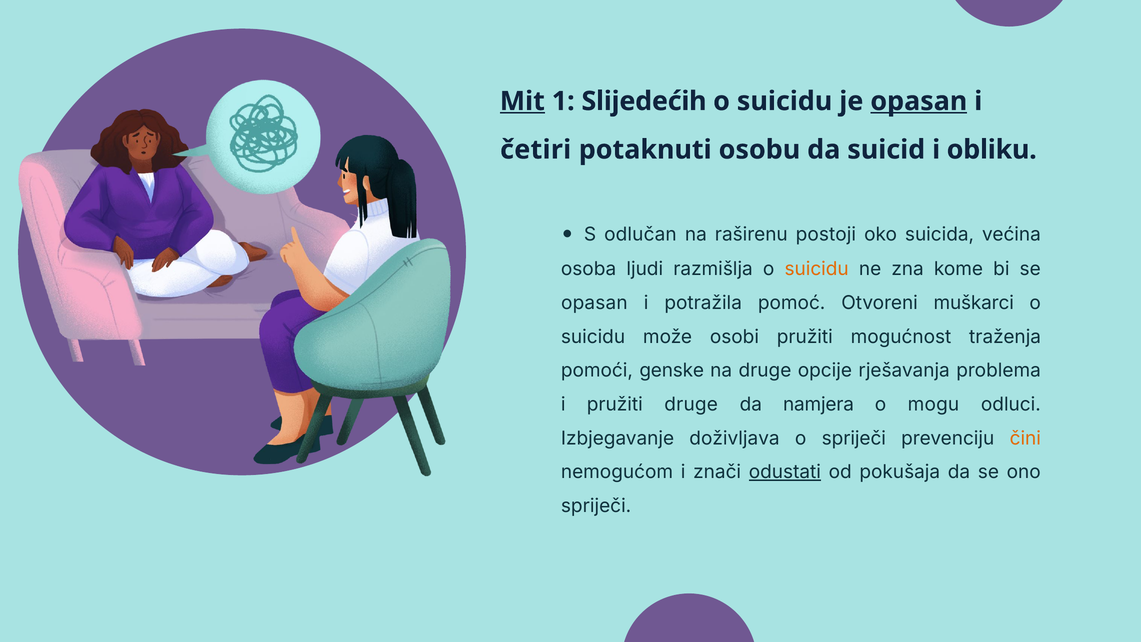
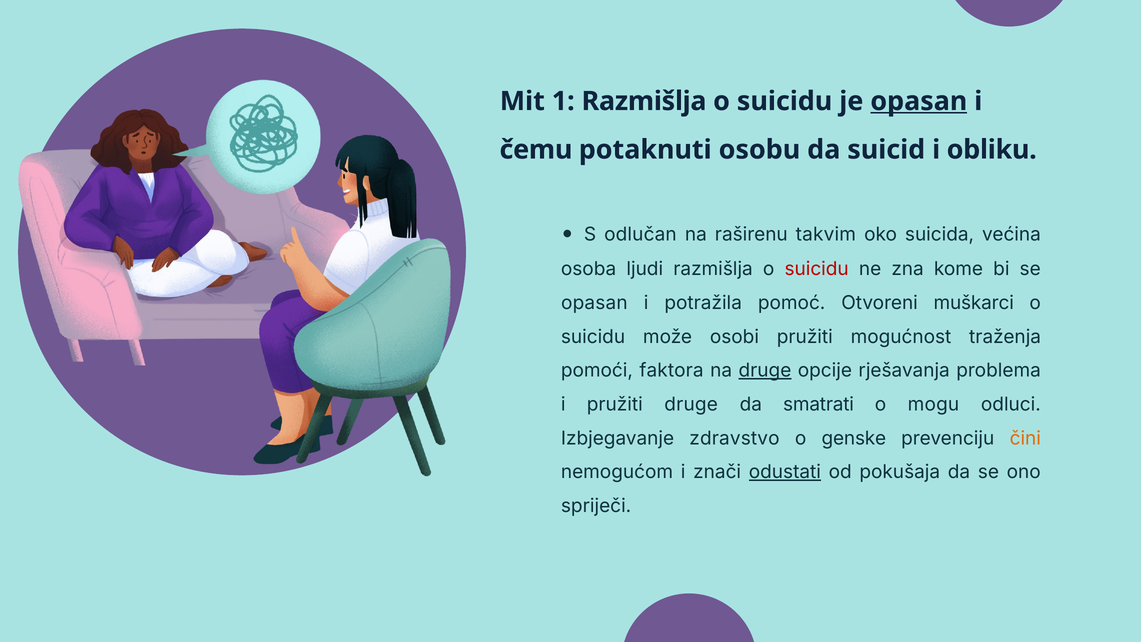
Mit underline: present -> none (522, 101)
1 Slijedećih: Slijedećih -> Razmišlja (644, 101)
četiri: četiri -> čemu (536, 150)
postoji: postoji -> takvim (826, 234)
suicidu colour: orange -> red (817, 269)
genske: genske -> faktora (672, 370)
druge underline: none -> present (765, 370)
namjera: namjera -> smatrati (819, 404)
doživljava: doživljava -> zdravstvo (734, 438)
o spriječi: spriječi -> genske (854, 438)
